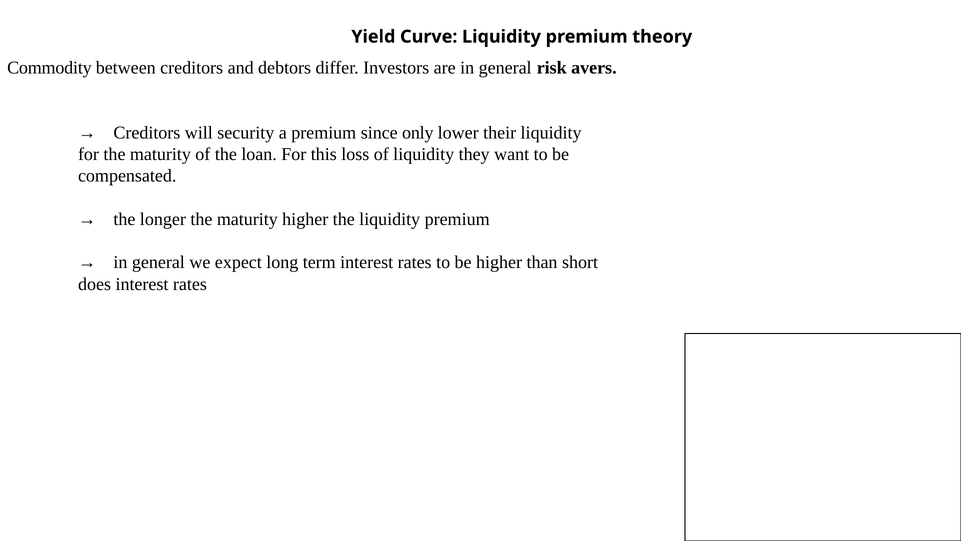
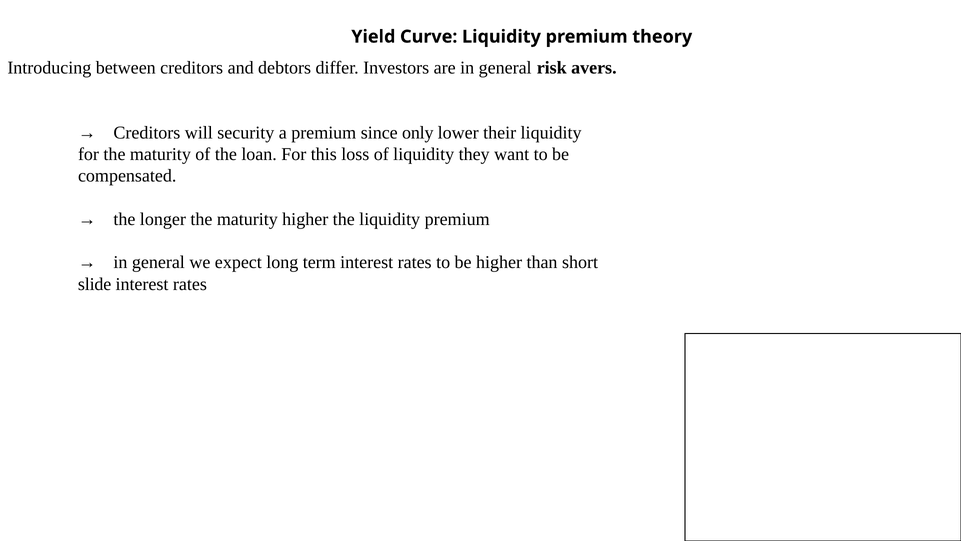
Commodity: Commodity -> Introducing (49, 68)
does: does -> slide (95, 284)
